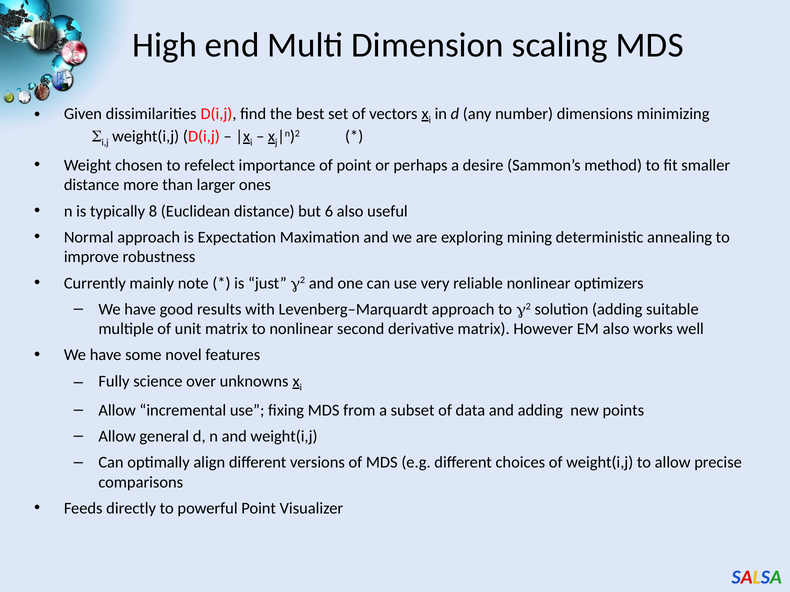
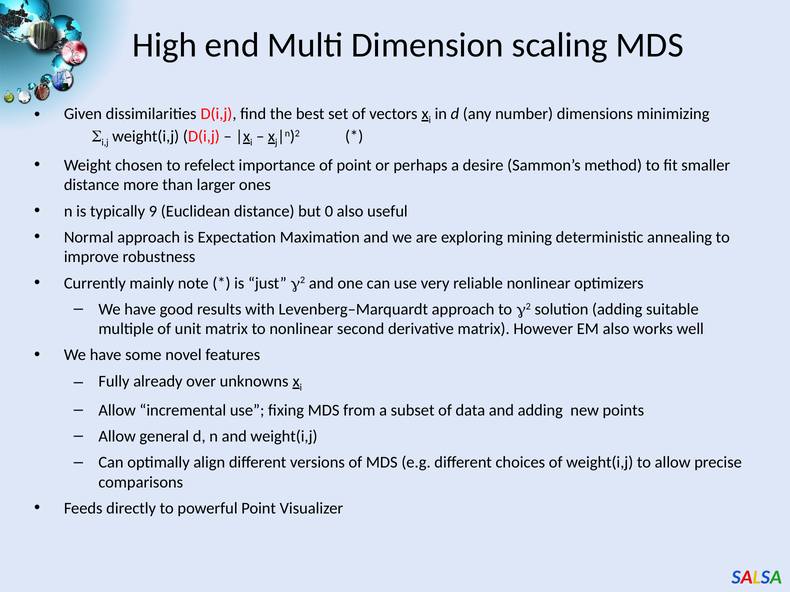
8: 8 -> 9 (153, 211)
6: 6 -> 0 (329, 211)
science: science -> already (158, 381)
